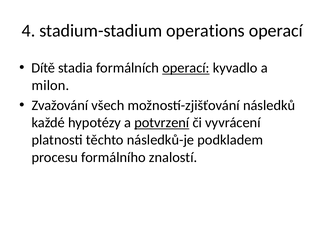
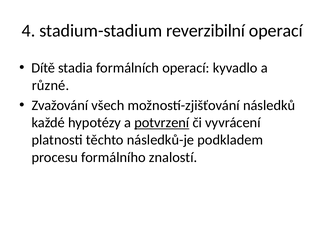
operations: operations -> reverzibilní (206, 31)
operací underline: present -> none (186, 68)
milon: milon -> různé (50, 85)
